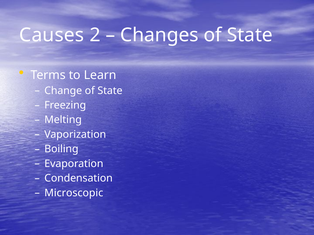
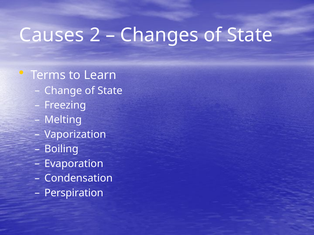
Microscopic: Microscopic -> Perspiration (74, 193)
